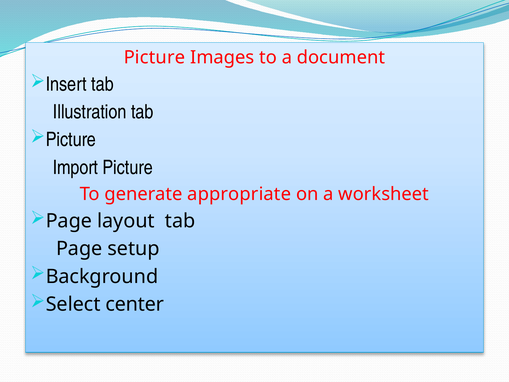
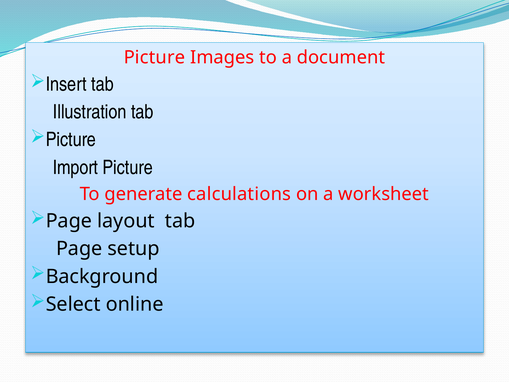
appropriate: appropriate -> calculations (239, 194)
center: center -> online (135, 304)
